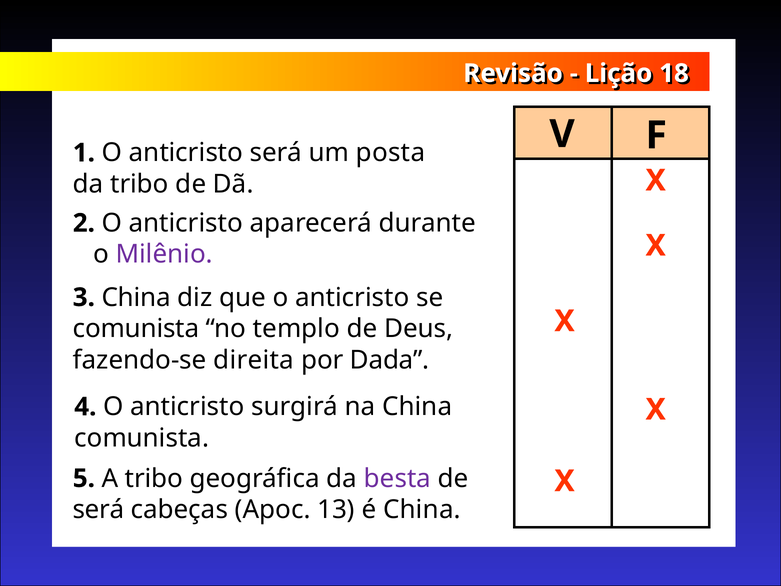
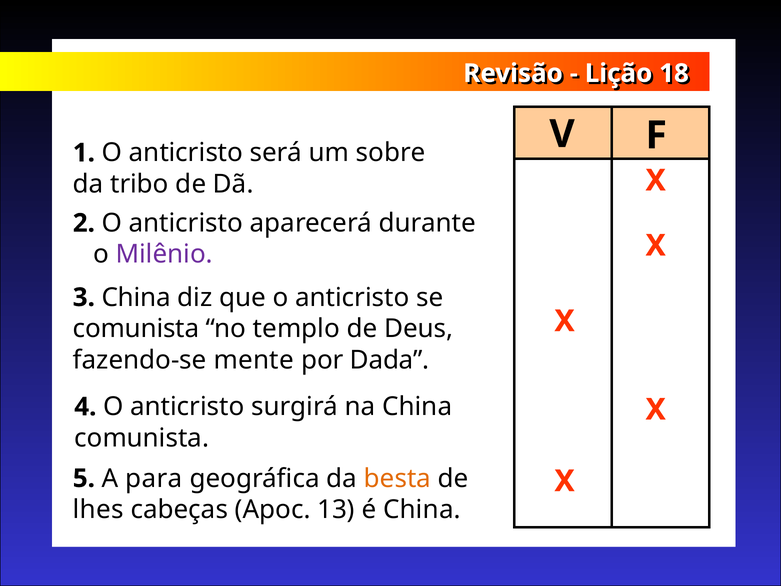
posta: posta -> sobre (391, 153)
direita: direita -> mente (254, 360)
A tribo: tribo -> para (154, 478)
besta colour: purple -> orange (397, 478)
será: será -> lhes (98, 509)
